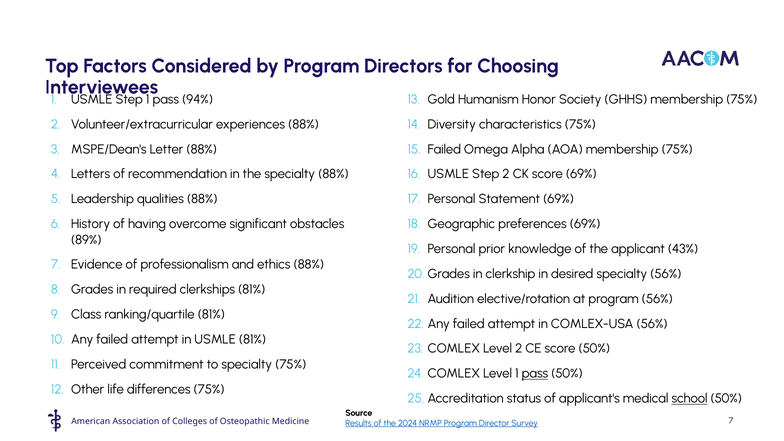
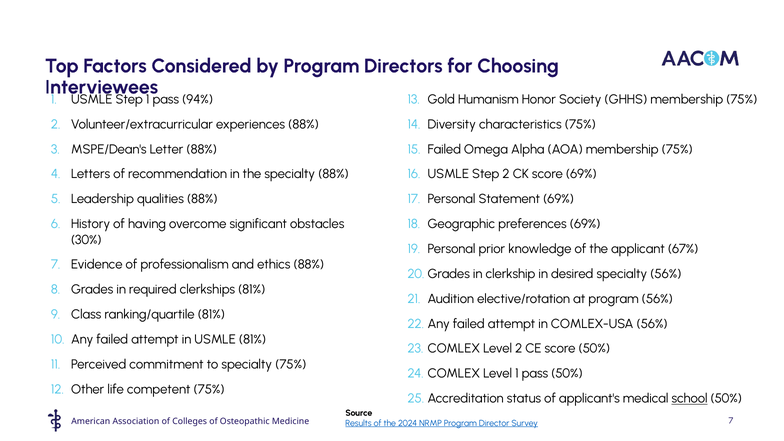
89%: 89% -> 30% (86, 240)
43%: 43% -> 67% (683, 249)
pass underline: present -> none (535, 374)
differences: differences -> competent (159, 389)
